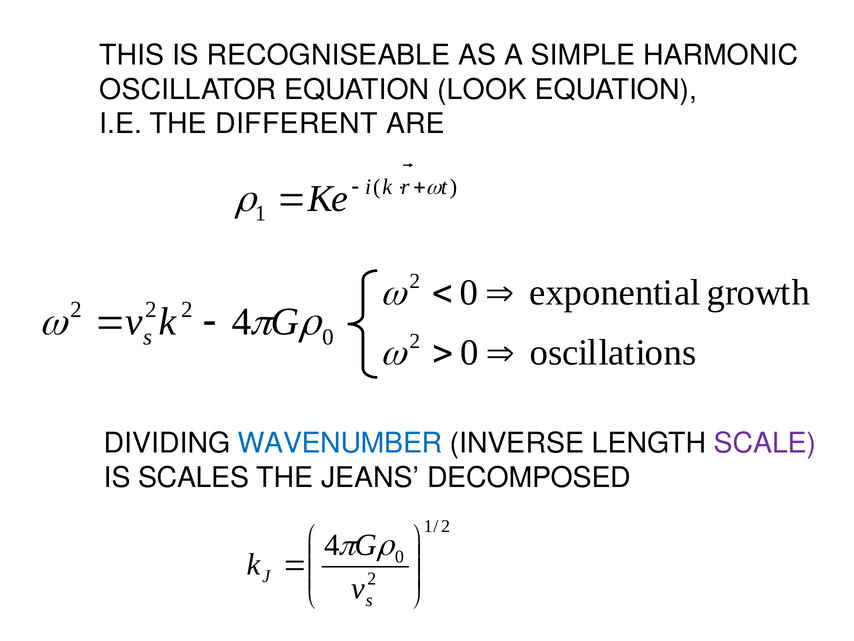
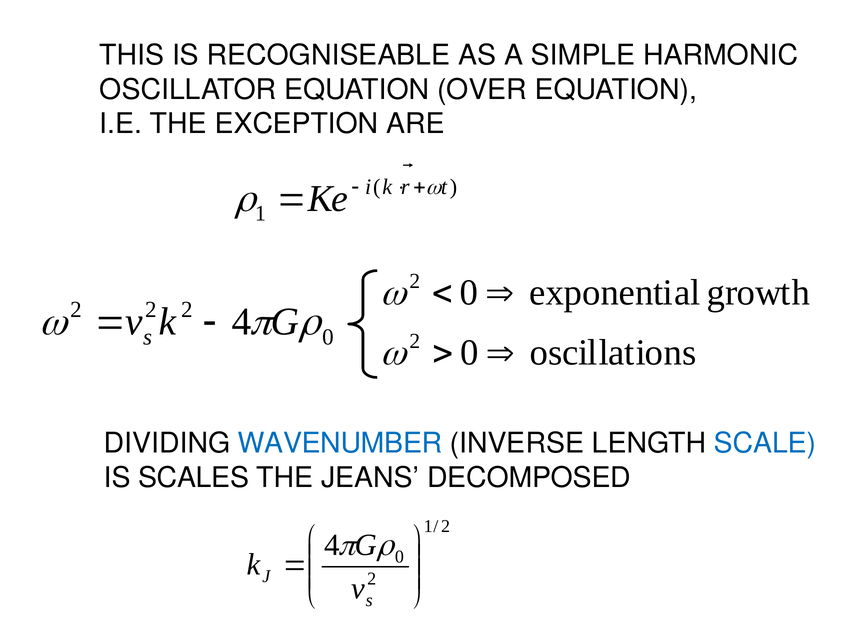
LOOK: LOOK -> OVER (482, 90)
DIFFERENT: DIFFERENT -> EXCEPTION (297, 124)
SCALE colour: purple -> blue (765, 443)
